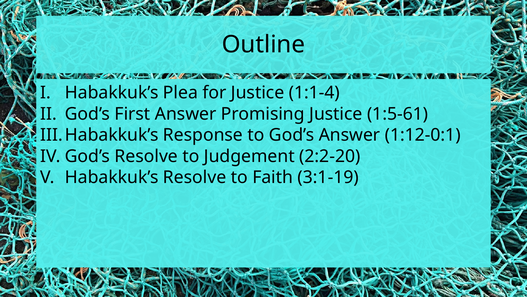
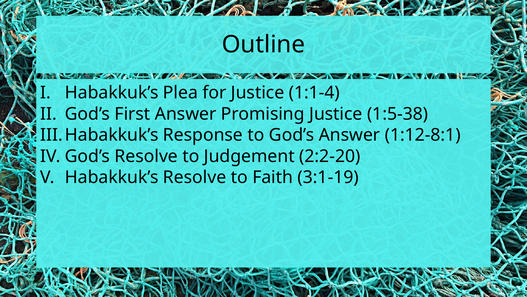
1:5-61: 1:5-61 -> 1:5-38 (398, 114)
1:12-0:1: 1:12-0:1 -> 1:12-8:1 (423, 135)
